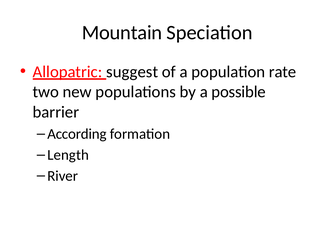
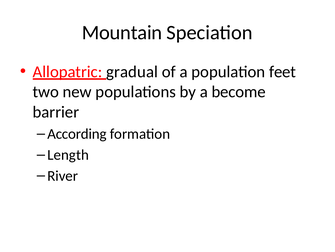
suggest: suggest -> gradual (132, 72)
rate: rate -> feet (283, 72)
possible: possible -> become (239, 92)
